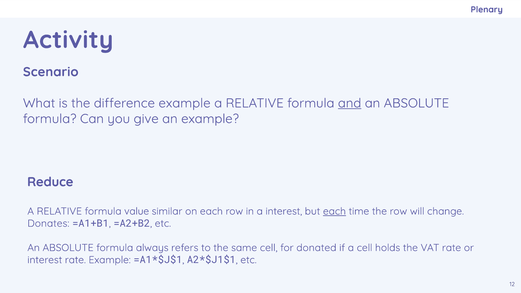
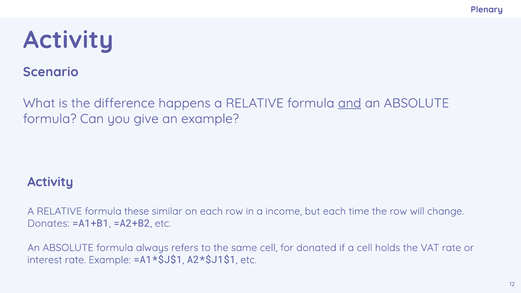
difference example: example -> happens (185, 103)
Reduce: Reduce -> Activity (50, 182)
value: value -> these (137, 211)
a interest: interest -> income (284, 211)
each underline: present -> none (334, 211)
